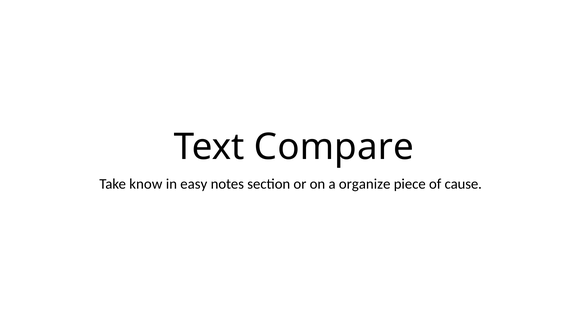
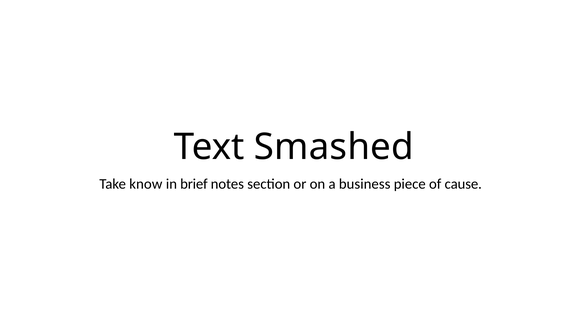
Compare: Compare -> Smashed (334, 147)
easy: easy -> brief (194, 184)
organize: organize -> business (365, 184)
